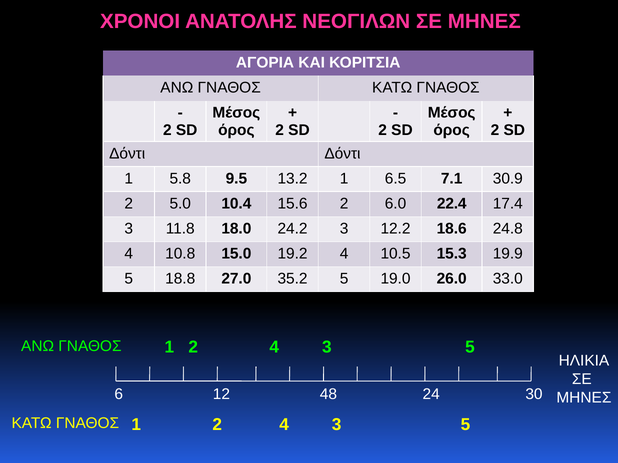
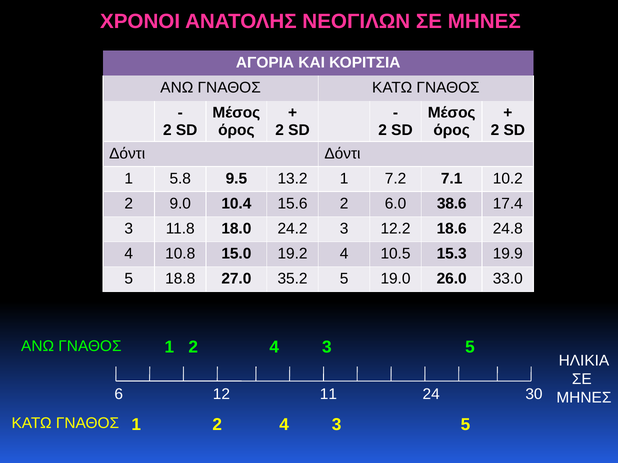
6.5: 6.5 -> 7.2 (396, 179)
30.9: 30.9 -> 10.2 (508, 179)
5.0: 5.0 -> 9.0 (180, 204)
22.4: 22.4 -> 38.6 (452, 204)
48: 48 -> 11 (328, 395)
